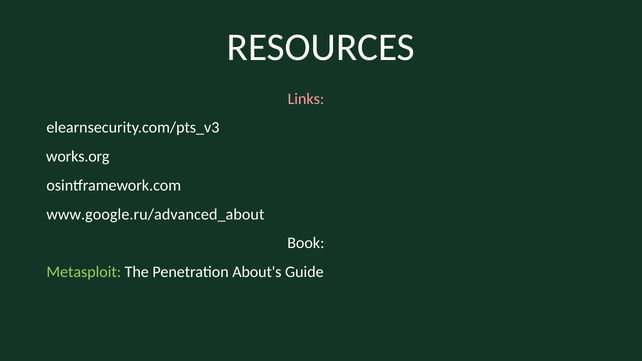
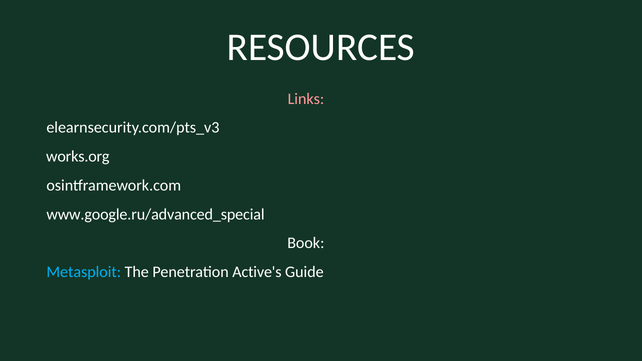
www.google.ru/advanced_about: www.google.ru/advanced_about -> www.google.ru/advanced_special (155, 214)
Metasploit colour: light green -> light blue (84, 272)
About's: About's -> Active's (257, 272)
